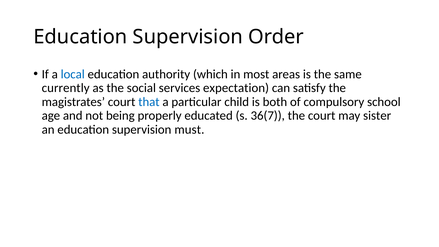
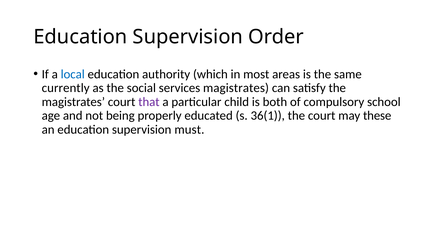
services expectation: expectation -> magistrates (236, 88)
that colour: blue -> purple (149, 102)
36(7: 36(7 -> 36(1 (268, 116)
sister: sister -> these (377, 116)
